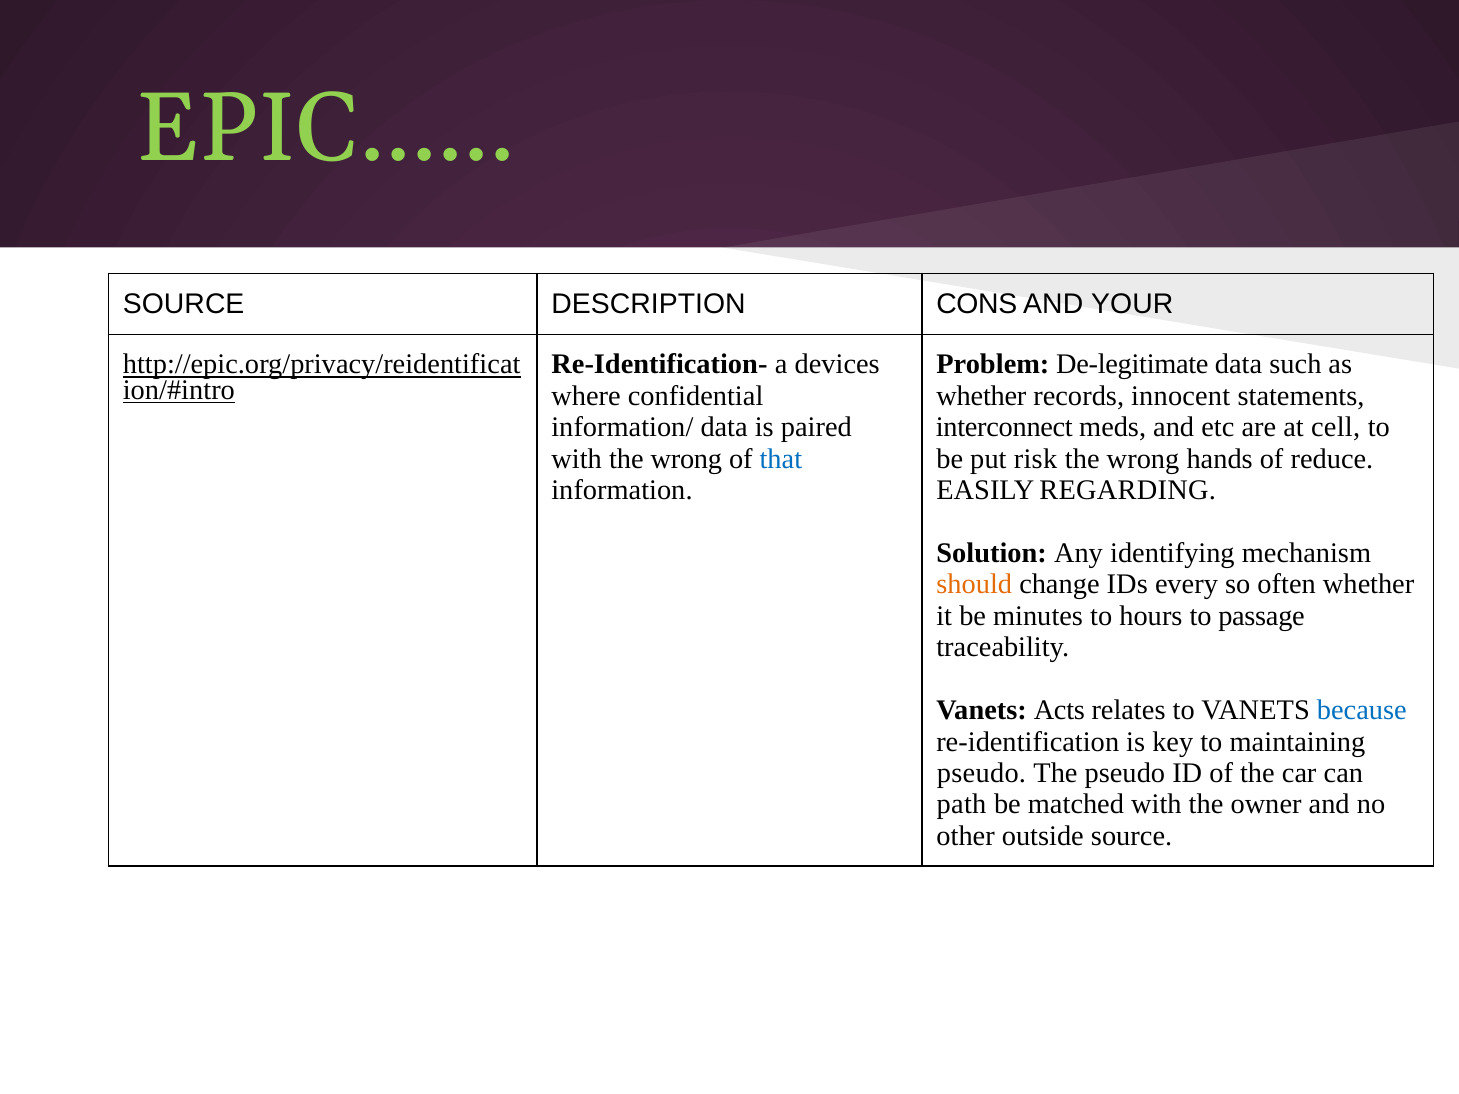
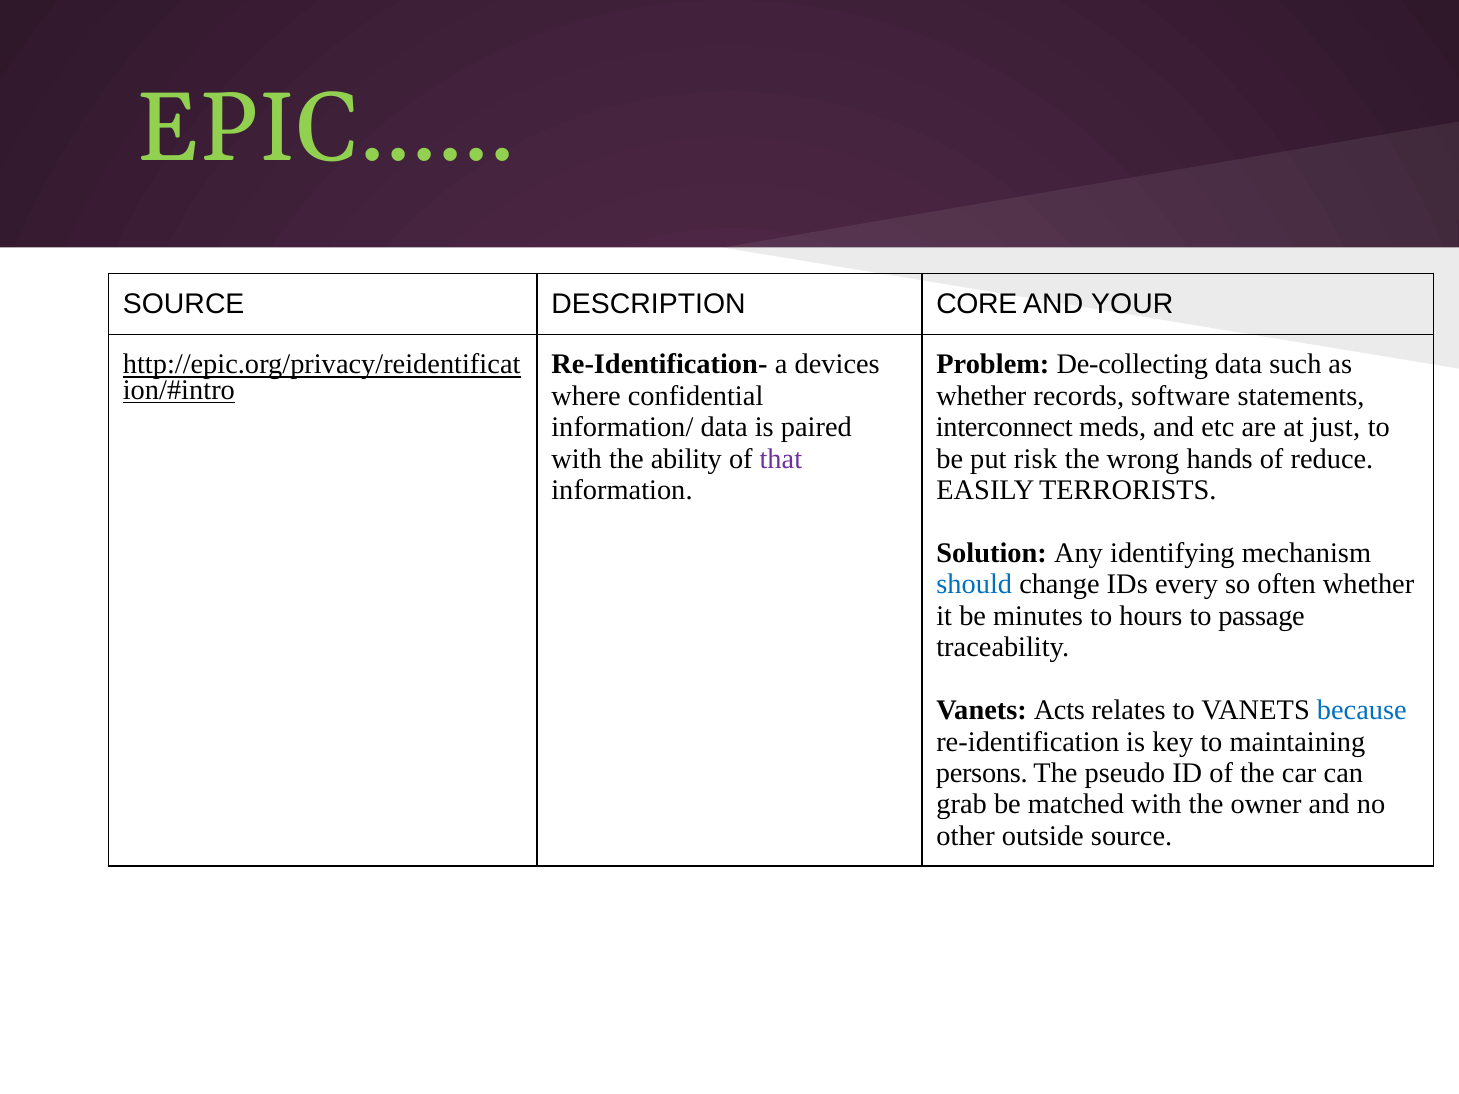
CONS: CONS -> CORE (977, 304)
De-legitimate: De-legitimate -> De-collecting (1132, 365)
innocent: innocent -> software (1181, 396)
cell: cell -> just (1336, 427)
with the wrong: wrong -> ability (686, 459)
that colour: blue -> purple (781, 459)
REGARDING: REGARDING -> TERRORISTS (1128, 490)
should colour: orange -> blue (974, 585)
pseudo: pseudo -> persons (982, 773)
path: path -> grab (962, 805)
